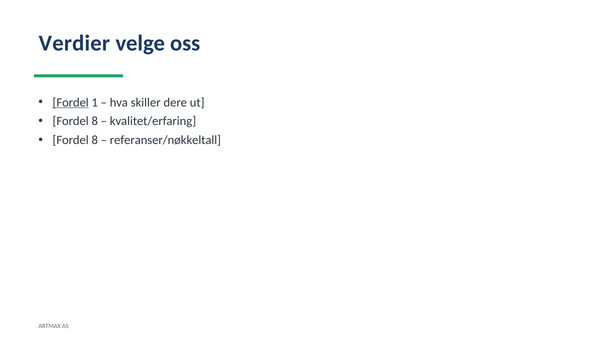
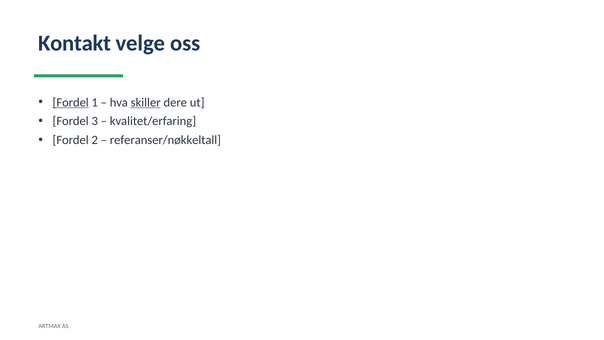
Verdier: Verdier -> Kontakt (75, 43)
skiller underline: none -> present (146, 102)
8: 8 -> 3 (95, 121)
8: 8 -> 2 (95, 140)
